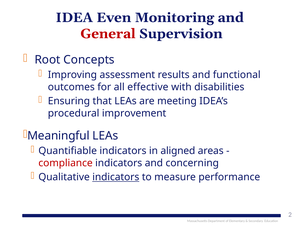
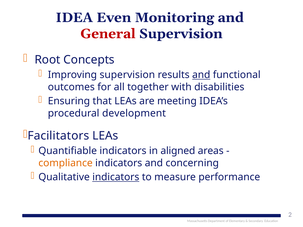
Improving assessment: assessment -> supervision (127, 75)
and underline: none -> present (201, 75)
effective: effective -> together (148, 87)
improvement: improvement -> development (134, 113)
Meaningful: Meaningful -> Facilitators (58, 136)
compliance colour: red -> orange (66, 163)
